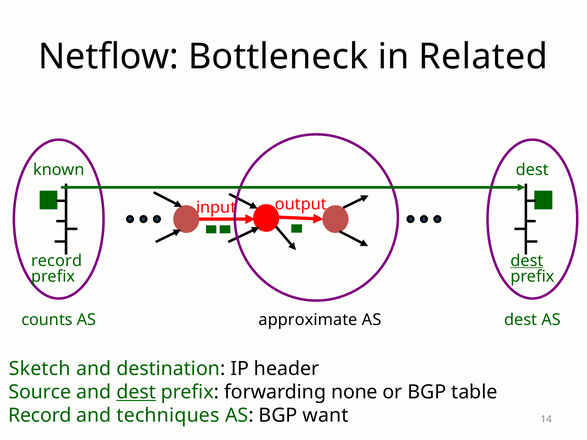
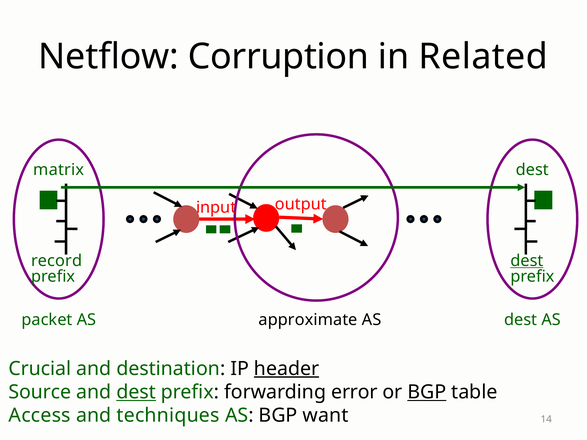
Bottleneck: Bottleneck -> Corruption (278, 57)
known: known -> matrix (59, 170)
counts: counts -> packet (47, 320)
Sketch: Sketch -> Crucial (40, 369)
header underline: none -> present (287, 369)
none: none -> error (354, 392)
BGP underline: none -> present (427, 392)
Record: Record -> Access (40, 416)
